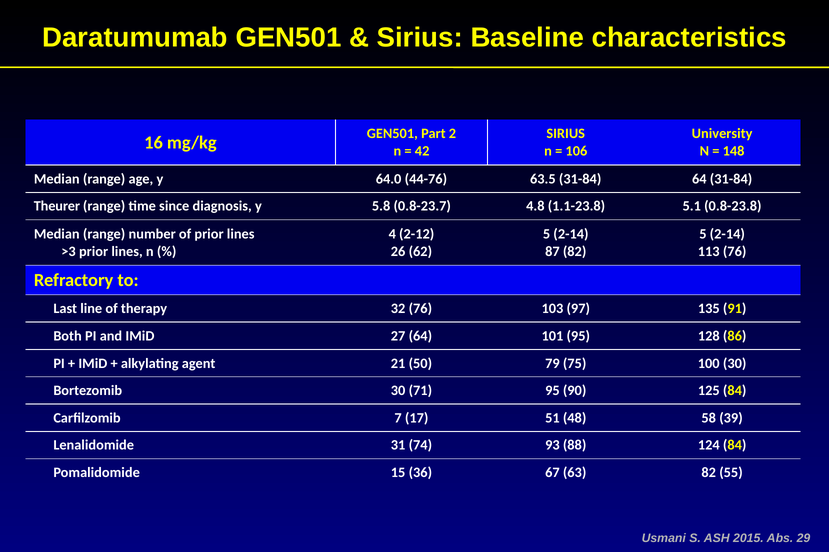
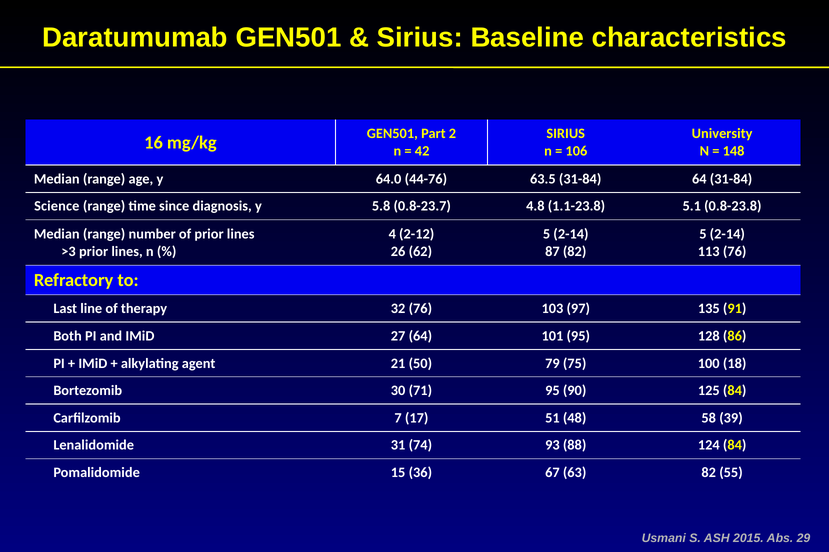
Theurer: Theurer -> Science (57, 207)
100 30: 30 -> 18 (735, 364)
